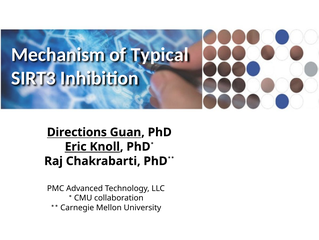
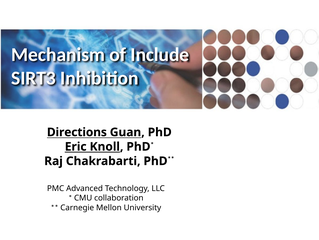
Typical: Typical -> Include (160, 55)
